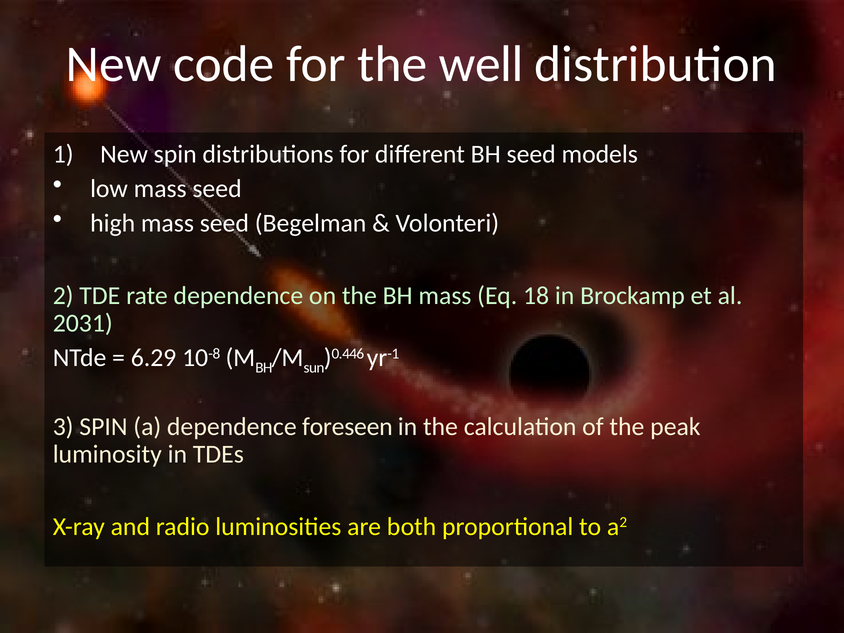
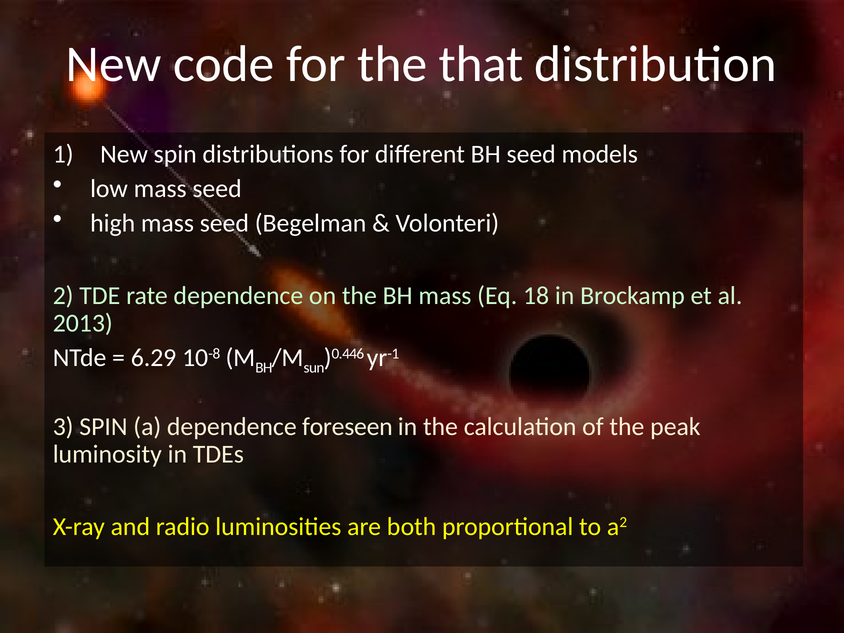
well: well -> that (481, 64)
2031: 2031 -> 2013 (83, 323)
